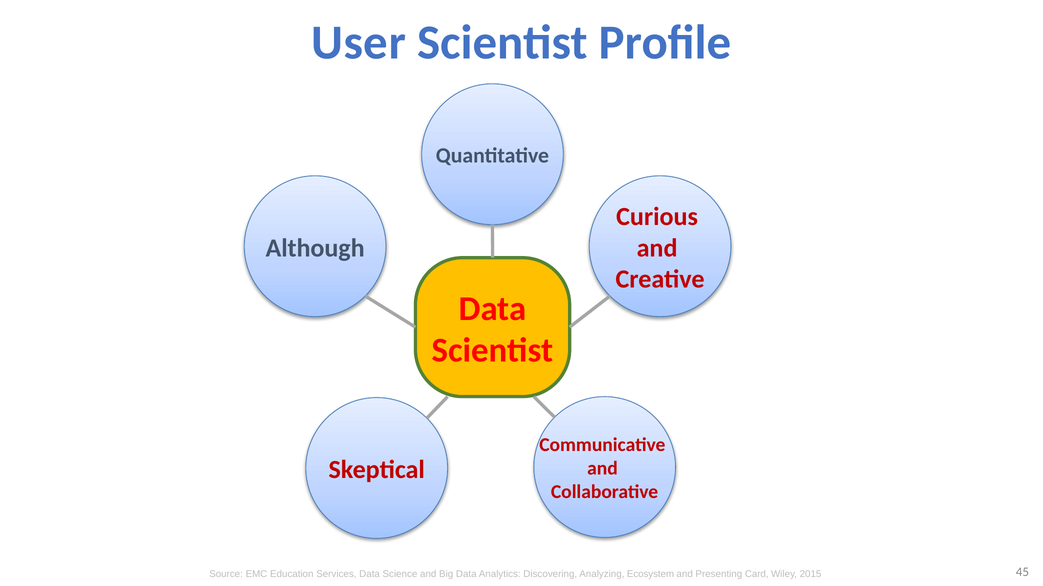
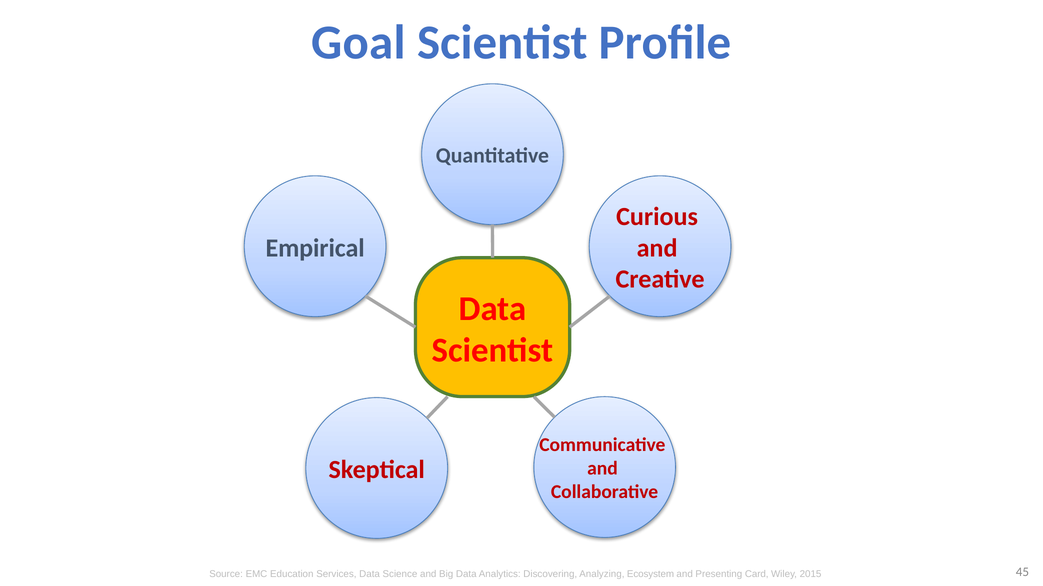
User: User -> Goal (359, 43)
Although: Although -> Empirical (315, 248)
